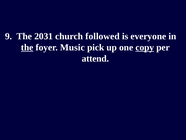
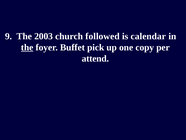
2031: 2031 -> 2003 (44, 36)
everyone: everyone -> calendar (148, 36)
Music: Music -> Buffet (72, 47)
copy underline: present -> none (145, 47)
